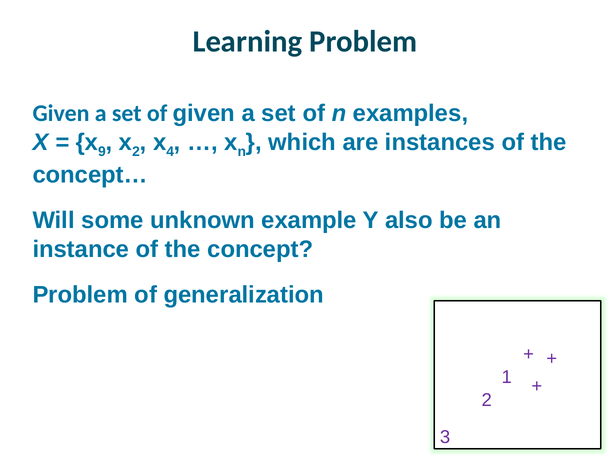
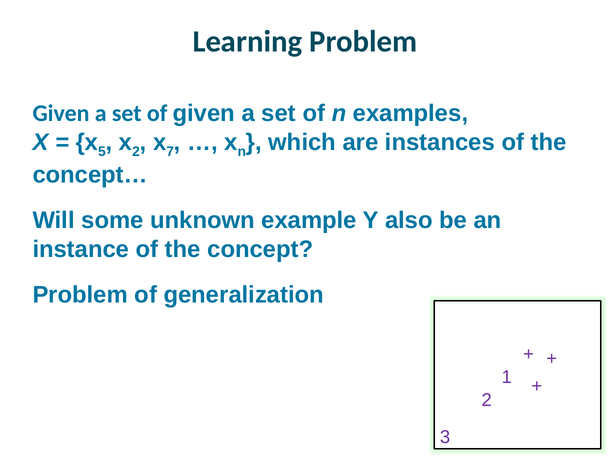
9: 9 -> 5 (102, 151)
4: 4 -> 7 (170, 151)
